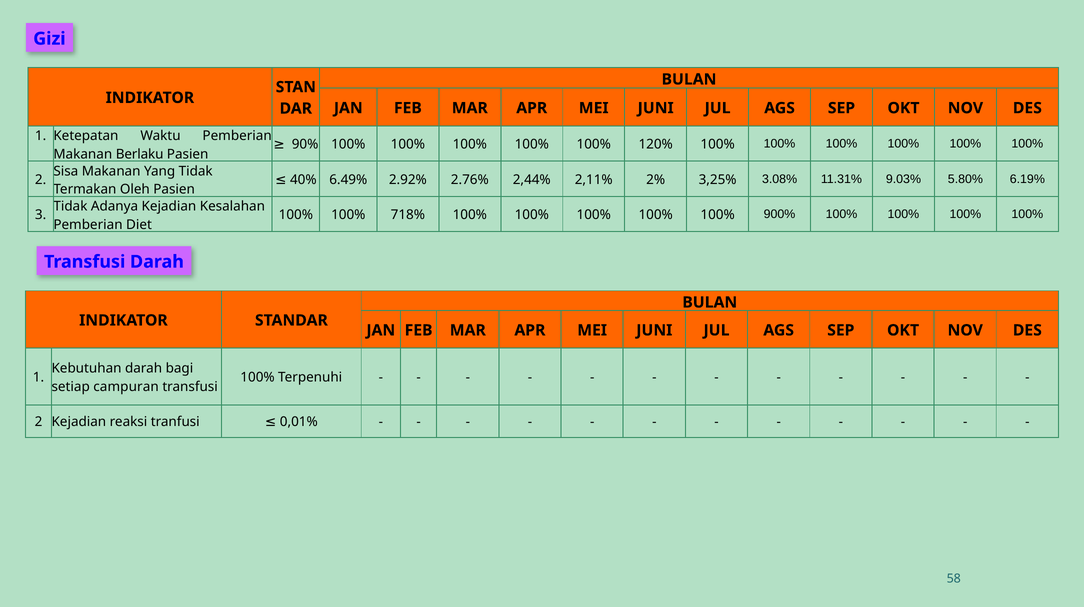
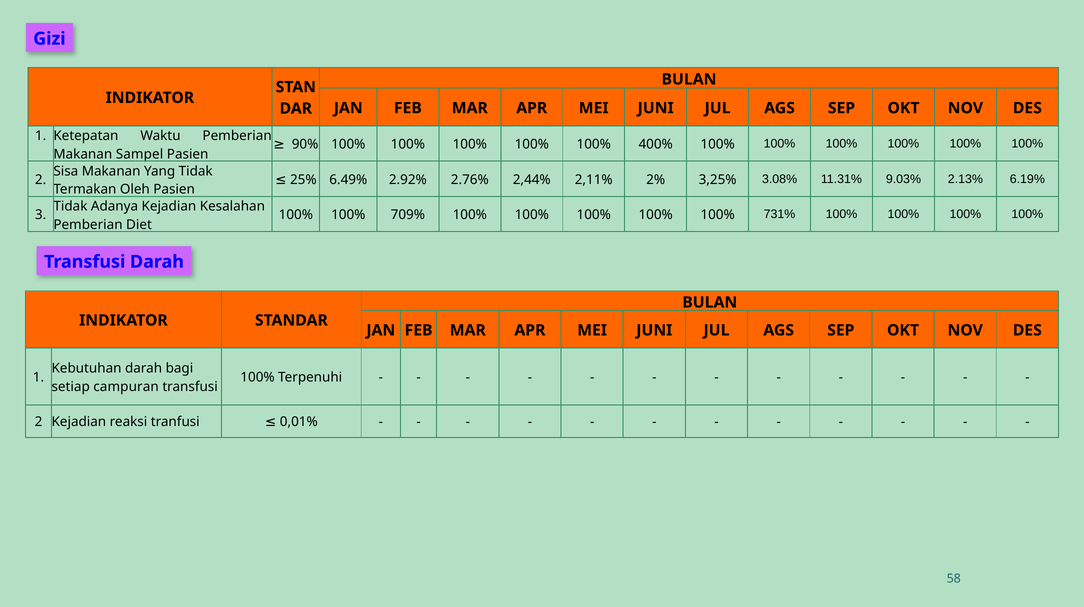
120%: 120% -> 400% (656, 145)
Berlaku: Berlaku -> Sampel (139, 154)
40%: 40% -> 25% (303, 180)
5.80%: 5.80% -> 2.13% (965, 179)
718%: 718% -> 709% (408, 215)
900%: 900% -> 731% (780, 214)
